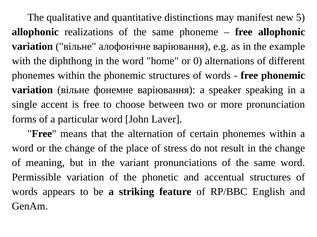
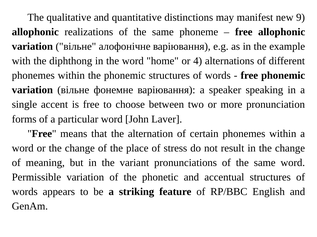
5: 5 -> 9 (301, 17)
0: 0 -> 4 (198, 61)
